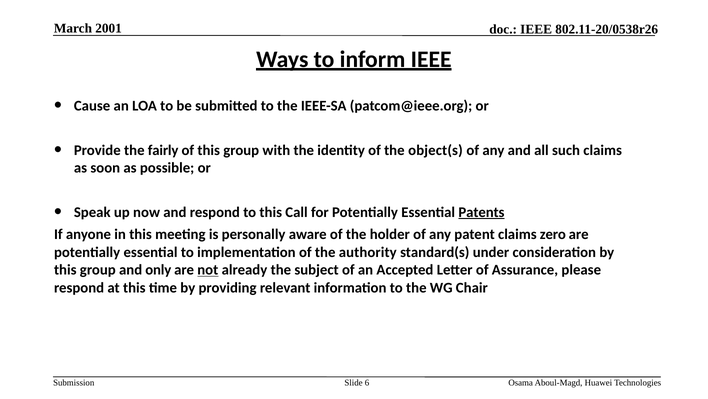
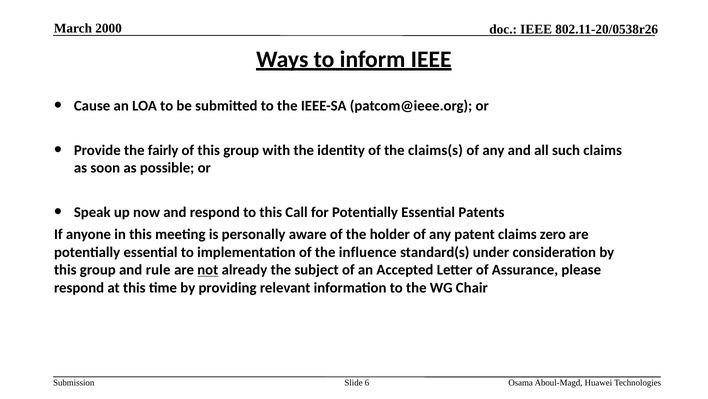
2001: 2001 -> 2000 (109, 28)
object(s: object(s -> claims(s (435, 150)
Patents underline: present -> none (481, 212)
authority: authority -> influence (368, 252)
only: only -> rule (158, 269)
